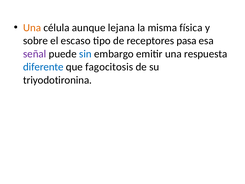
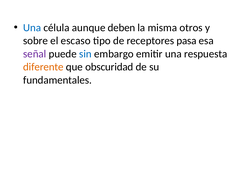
Una colour: orange -> blue (32, 28)
lejana: lejana -> deben (122, 28)
física: física -> otros (191, 28)
diferente colour: blue -> orange (43, 67)
fagocitosis: fagocitosis -> obscuridad (109, 67)
triyodotironina: triyodotironina -> fundamentales (58, 80)
